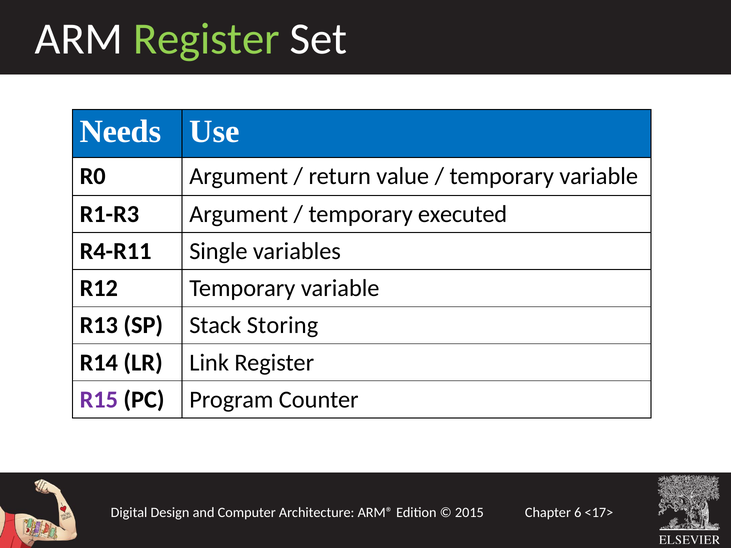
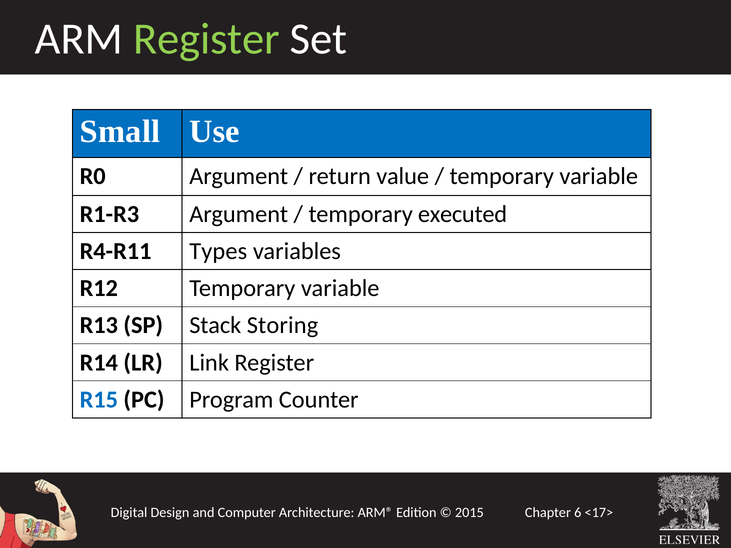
Needs: Needs -> Small (120, 132)
Single: Single -> Types (218, 251)
R15 colour: purple -> blue (99, 400)
